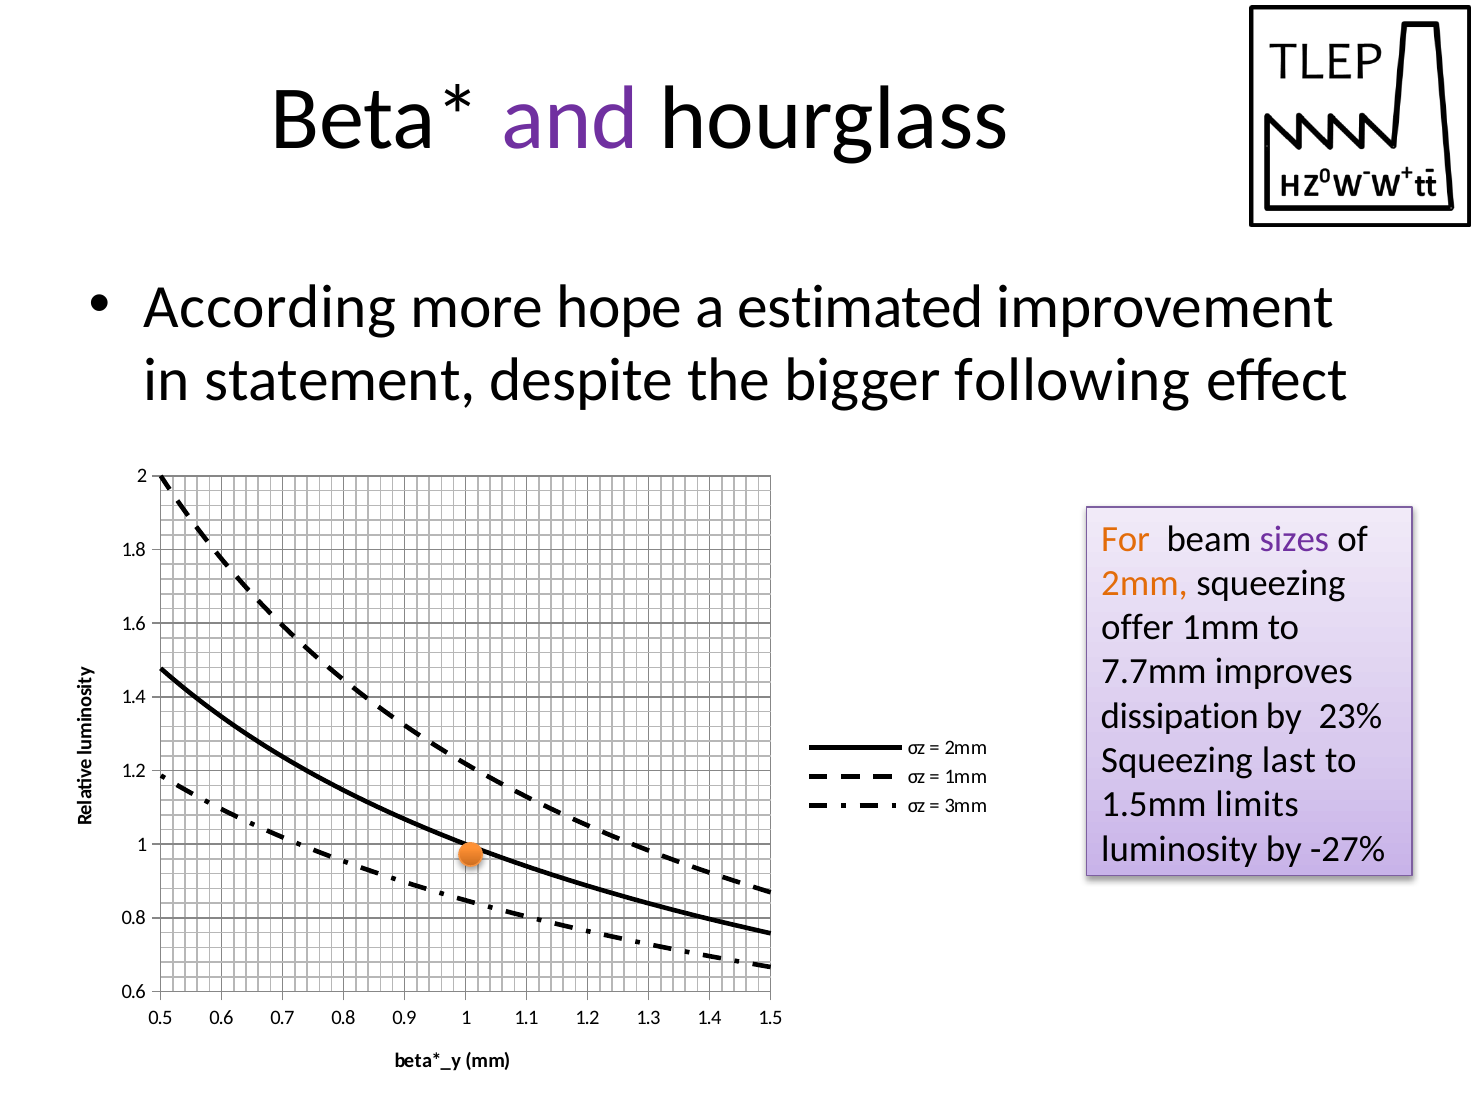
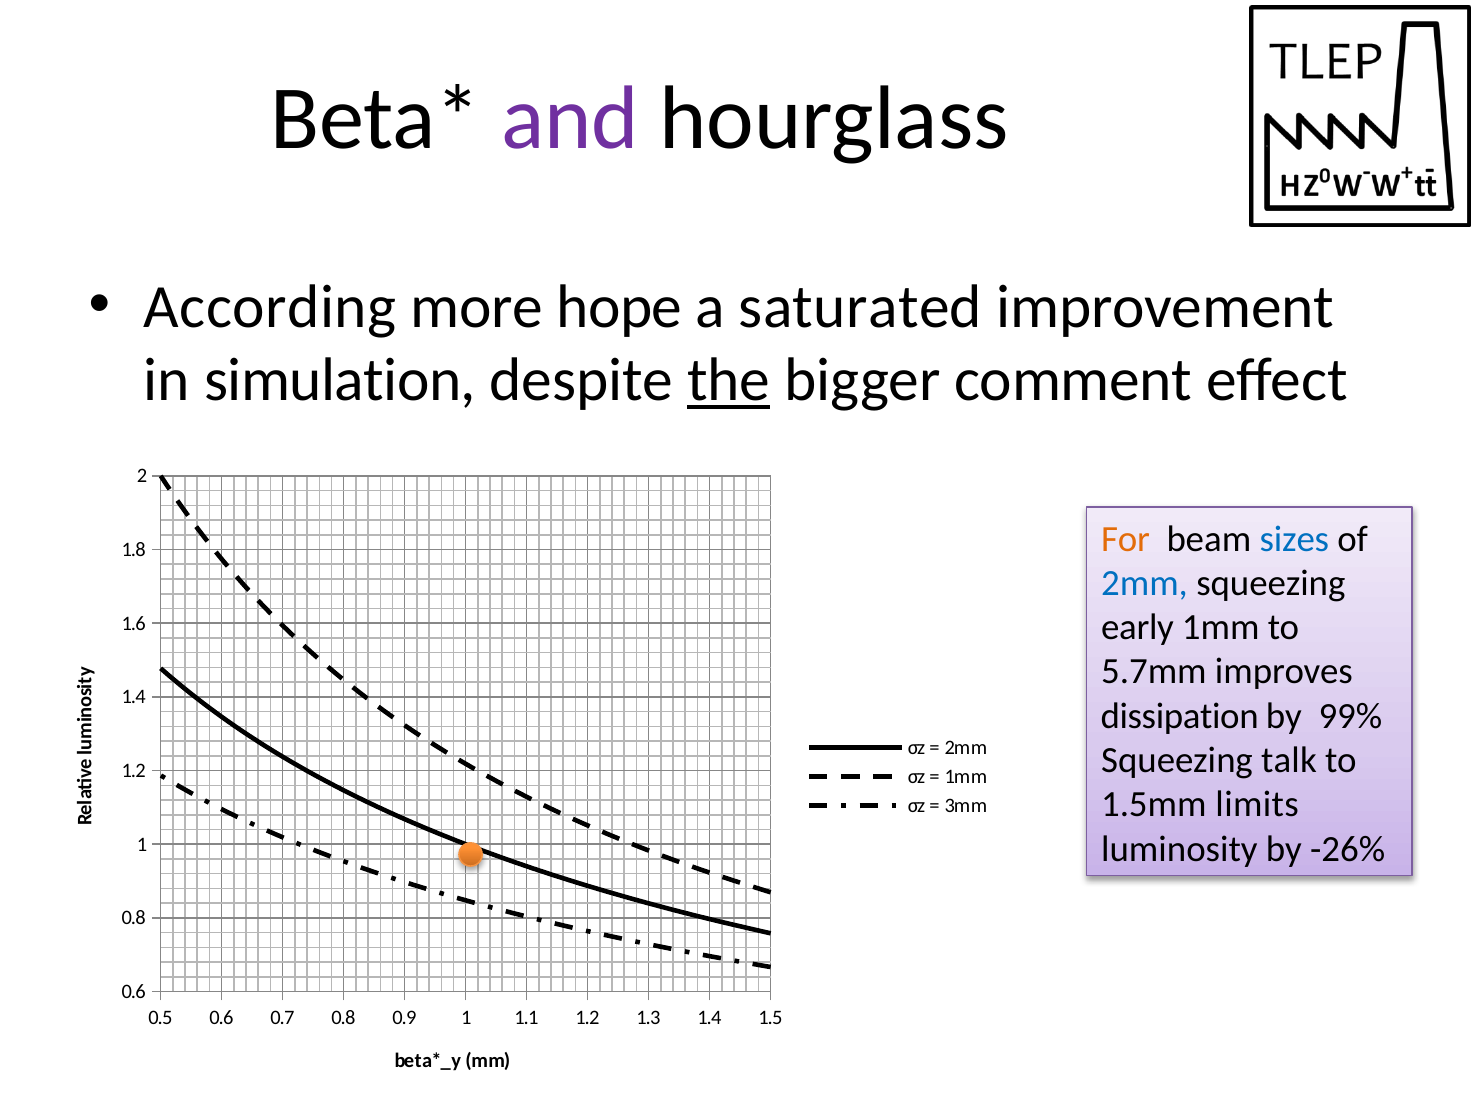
estimated: estimated -> saturated (861, 307)
statement: statement -> simulation (340, 381)
the underline: none -> present (729, 381)
following: following -> comment (1073, 381)
sizes colour: purple -> blue (1294, 539)
2mm colour: orange -> blue (1145, 583)
offer: offer -> early (1138, 628)
7.7mm: 7.7mm -> 5.7mm (1154, 672)
23%: 23% -> 99% (1350, 716)
last: last -> talk (1289, 760)
-27%: -27% -> -26% (1348, 849)
